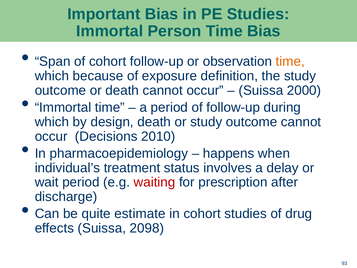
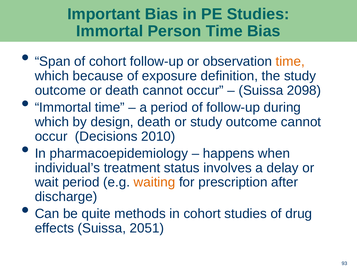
2000: 2000 -> 2098 (304, 90)
waiting colour: red -> orange (155, 182)
estimate: estimate -> methods (140, 214)
2098: 2098 -> 2051 (147, 228)
